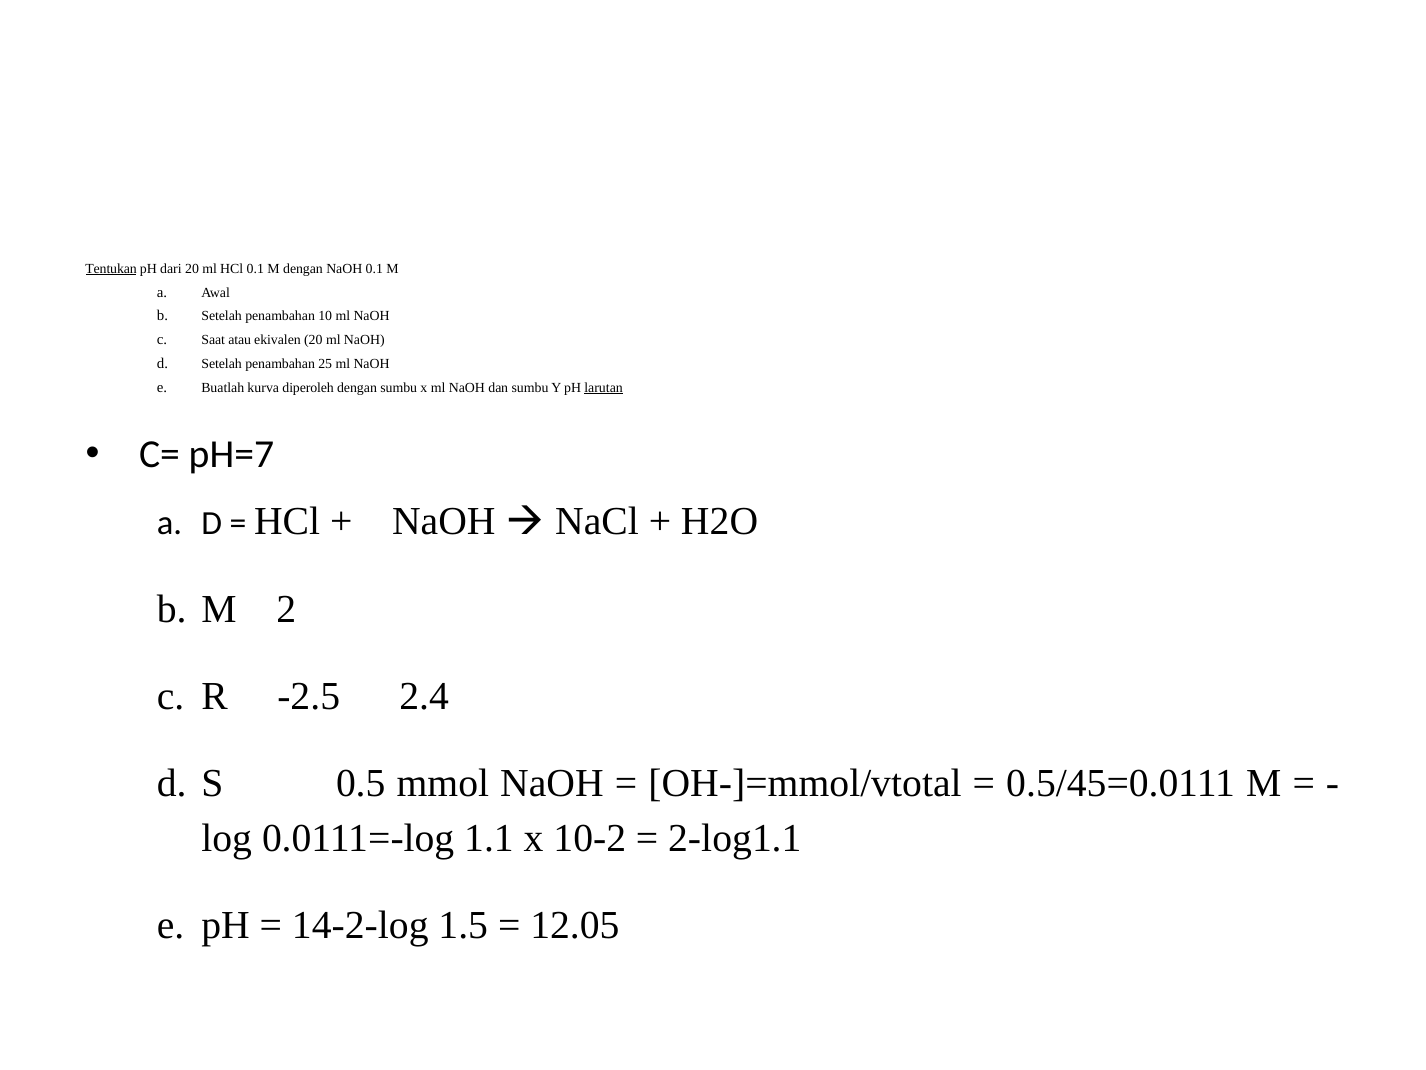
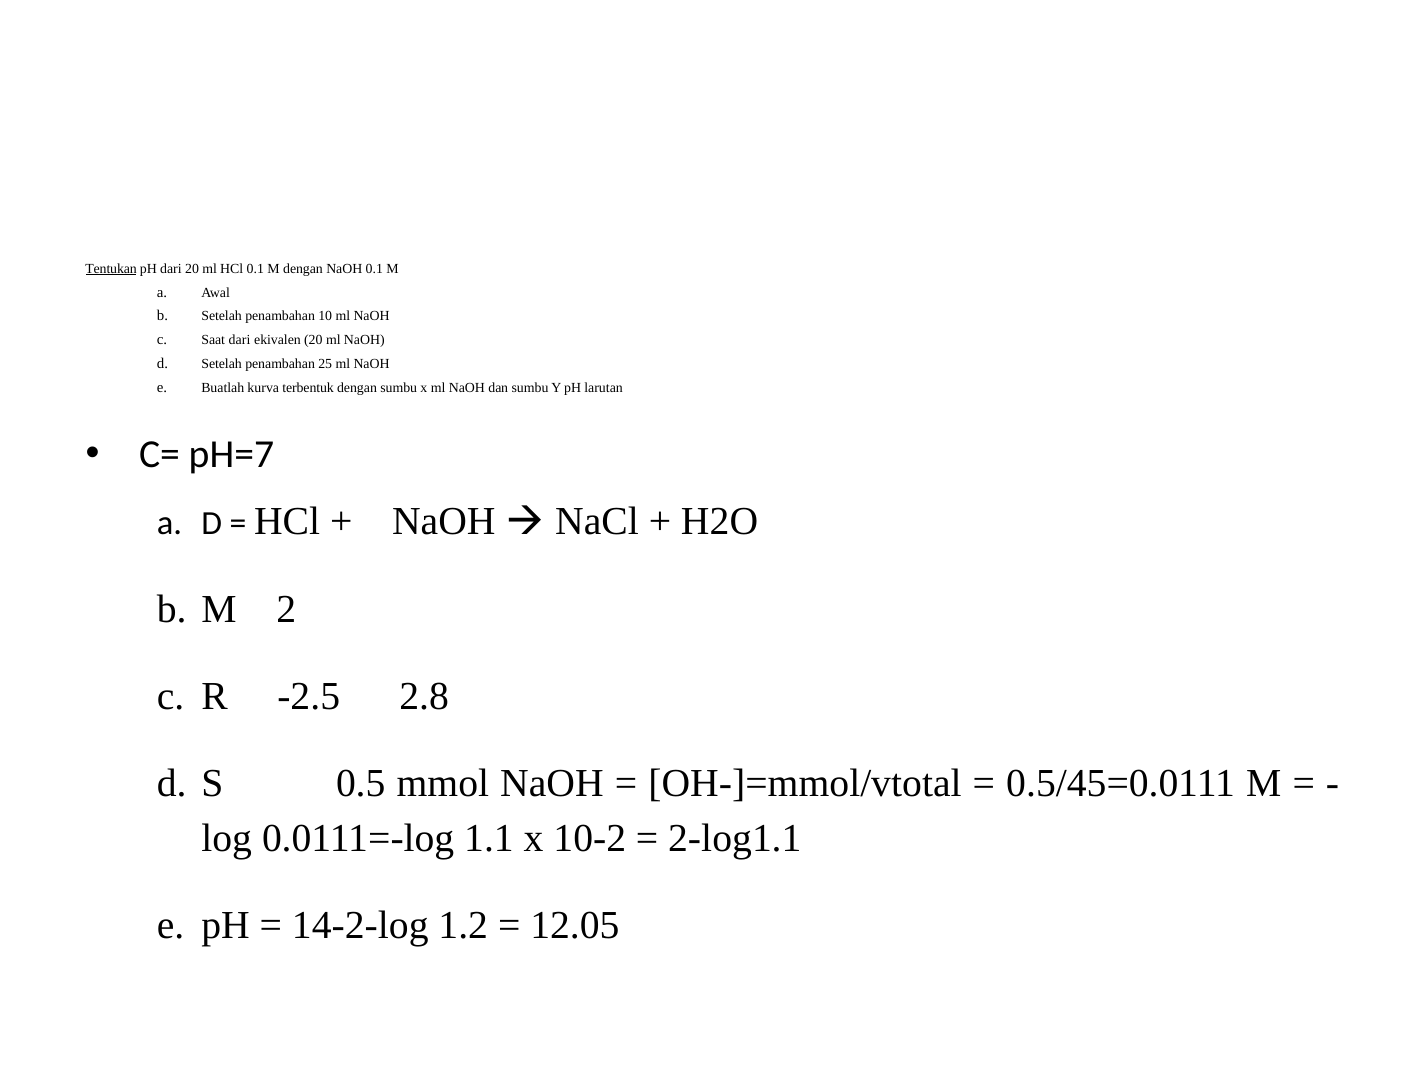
Saat atau: atau -> dari (240, 340)
diperoleh: diperoleh -> terbentuk (308, 388)
larutan underline: present -> none (604, 388)
2.4: 2.4 -> 2.8 (424, 696)
1.5: 1.5 -> 1.2 (463, 925)
